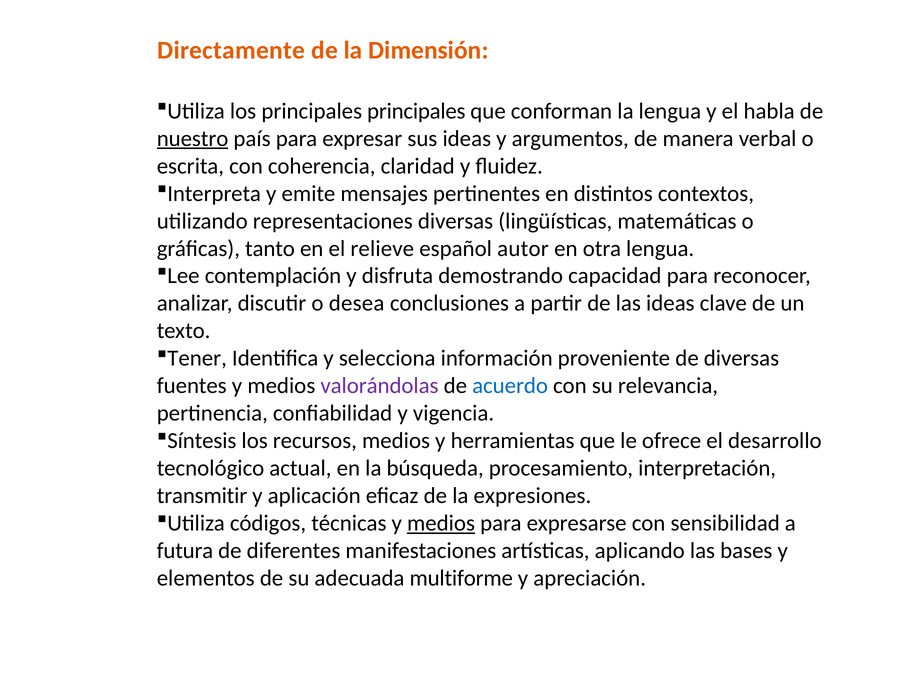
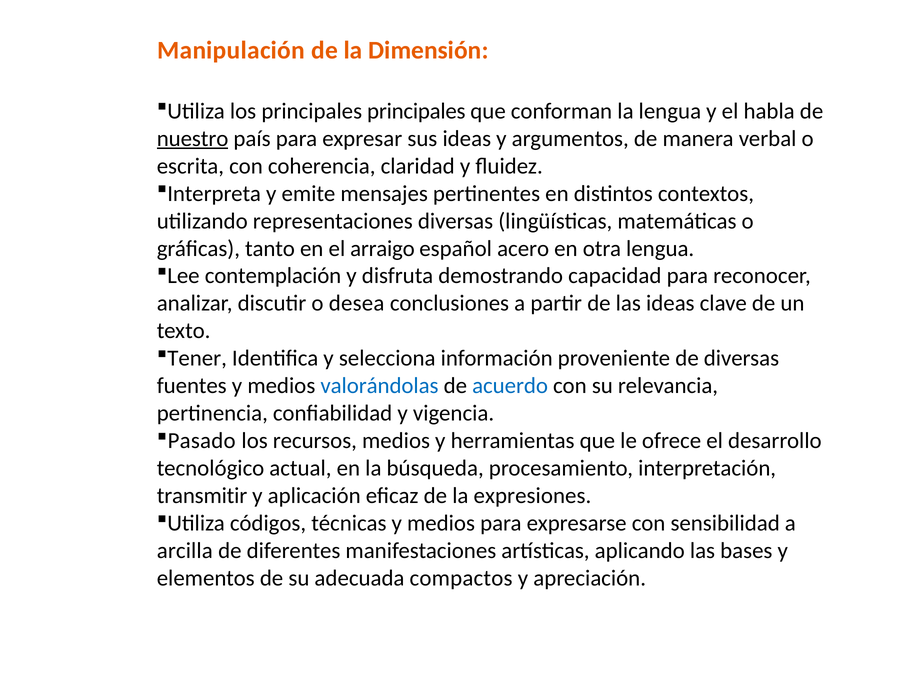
Directamente: Directamente -> Manipulación (231, 50)
relieve: relieve -> arraigo (382, 248)
autor: autor -> acero (523, 248)
valorándolas colour: purple -> blue (379, 386)
Síntesis: Síntesis -> Pasado (202, 441)
medios underline: present -> none (441, 523)
futura: futura -> arcilla (185, 551)
multiforme: multiforme -> compactos (461, 578)
